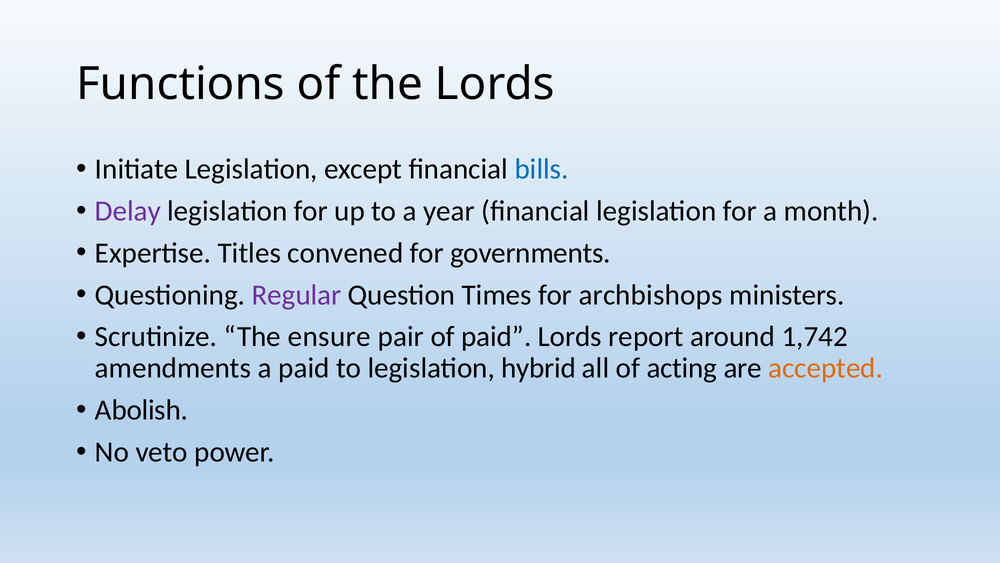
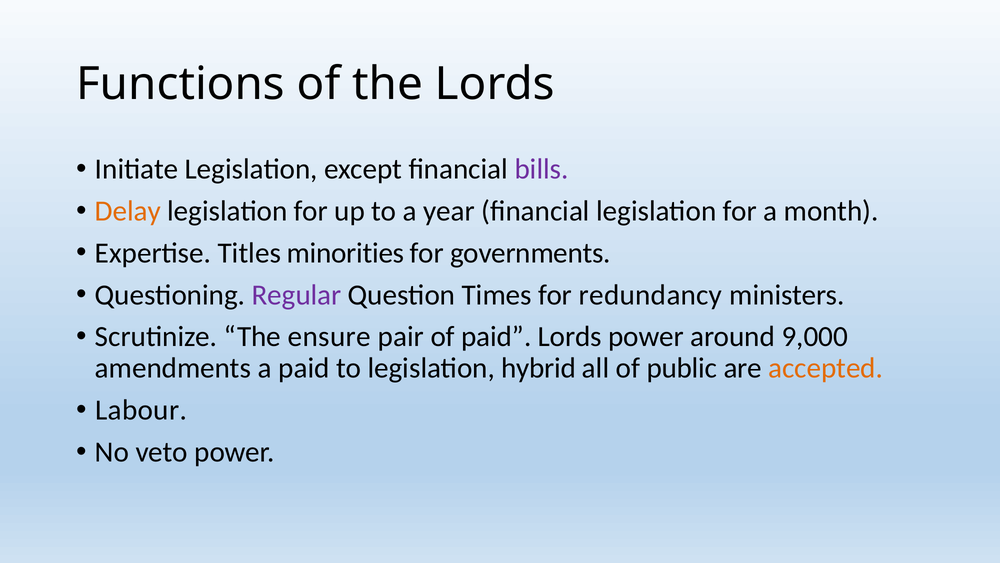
bills colour: blue -> purple (542, 169)
Delay colour: purple -> orange (128, 211)
convened: convened -> minorities (346, 253)
archbishops: archbishops -> redundancy (651, 295)
Lords report: report -> power (646, 336)
1,742: 1,742 -> 9,000 (815, 336)
acting: acting -> public (682, 368)
Abolish: Abolish -> Labour (141, 410)
